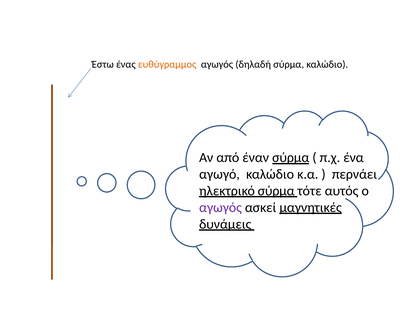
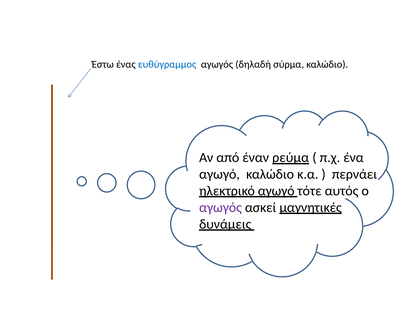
ευθύγραμμος colour: orange -> blue (167, 64)
έναν σύρμα: σύρμα -> ρεύμα (291, 158)
ηλεκτρικό σύρμα: σύρμα -> αγωγό (276, 191)
